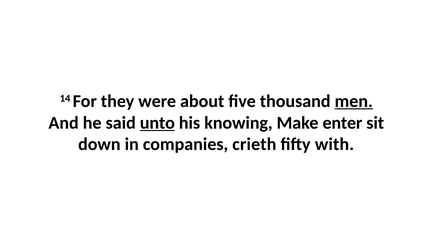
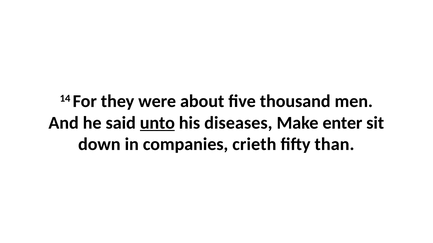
men underline: present -> none (354, 101)
knowing: knowing -> diseases (238, 123)
with: with -> than (335, 145)
